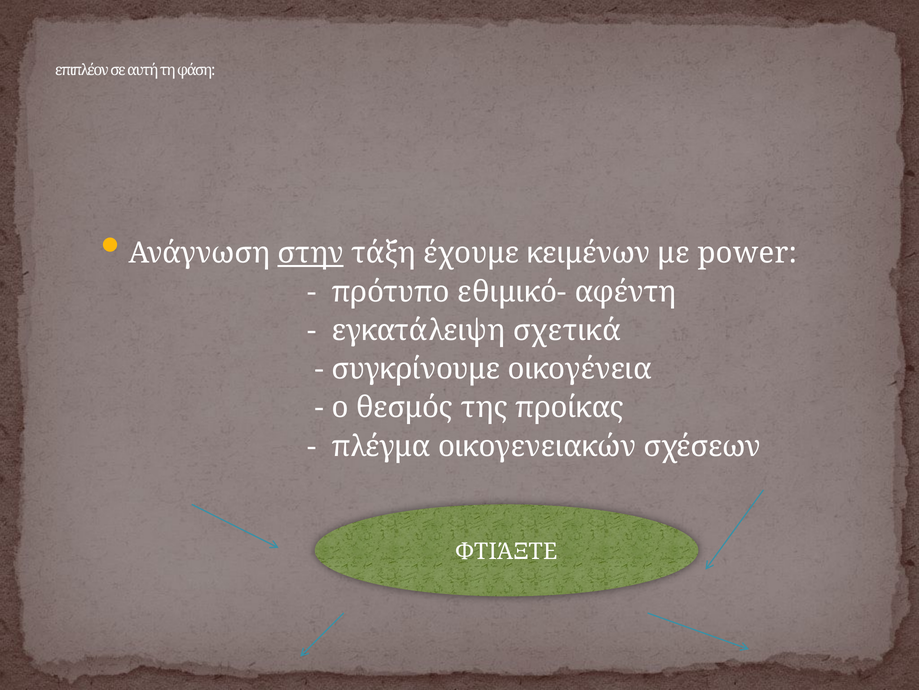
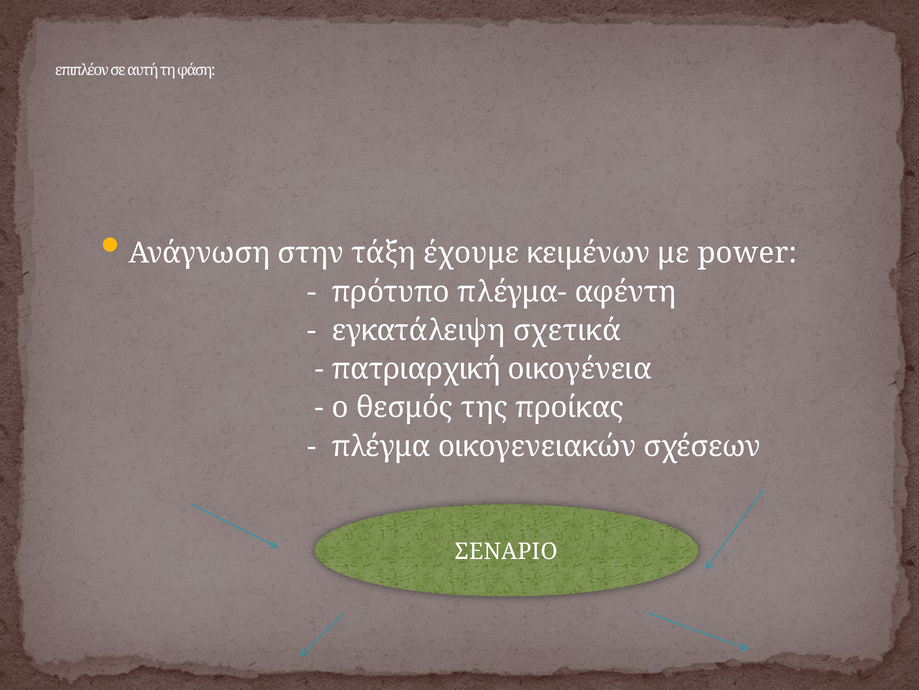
στην underline: present -> none (311, 253)
εθιμικό-: εθιμικό- -> πλέγμα- (512, 292)
συγκρίνουμε: συγκρίνουμε -> πατριαρχική (416, 369)
ΦΤΙΆΞΤΕ: ΦΤΙΆΞΤΕ -> ΣΕΝΑΡΙΟ (506, 551)
